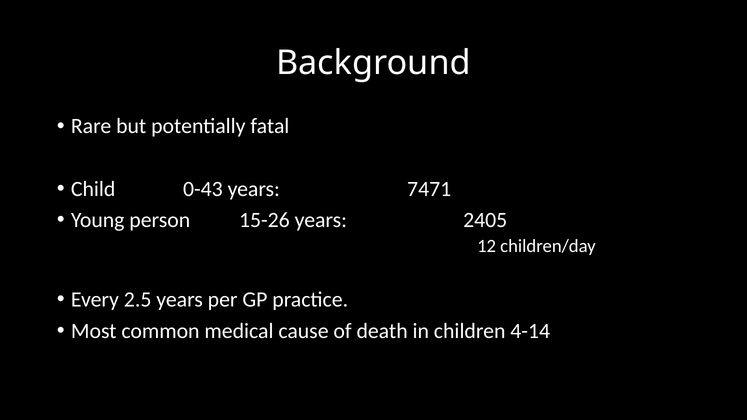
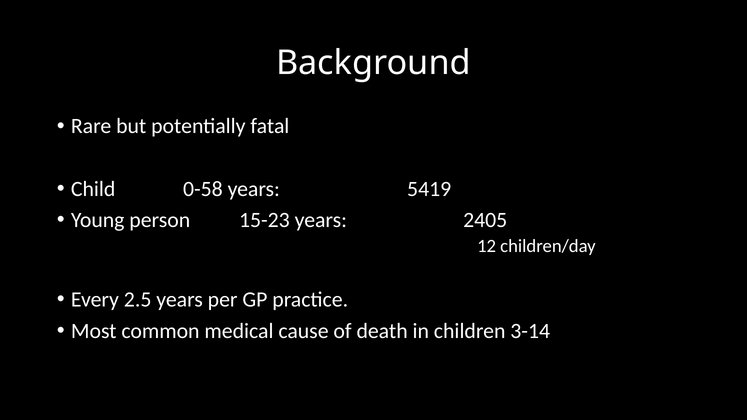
0-43: 0-43 -> 0-58 (203, 189)
7471: 7471 -> 5419 (429, 189)
15-26: 15-26 -> 15-23 (264, 220)
4-14: 4-14 -> 3-14 (530, 331)
